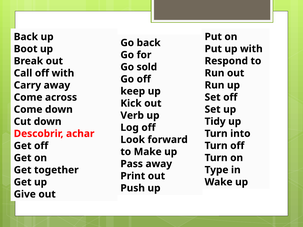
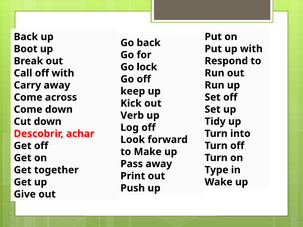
sold: sold -> lock (147, 67)
